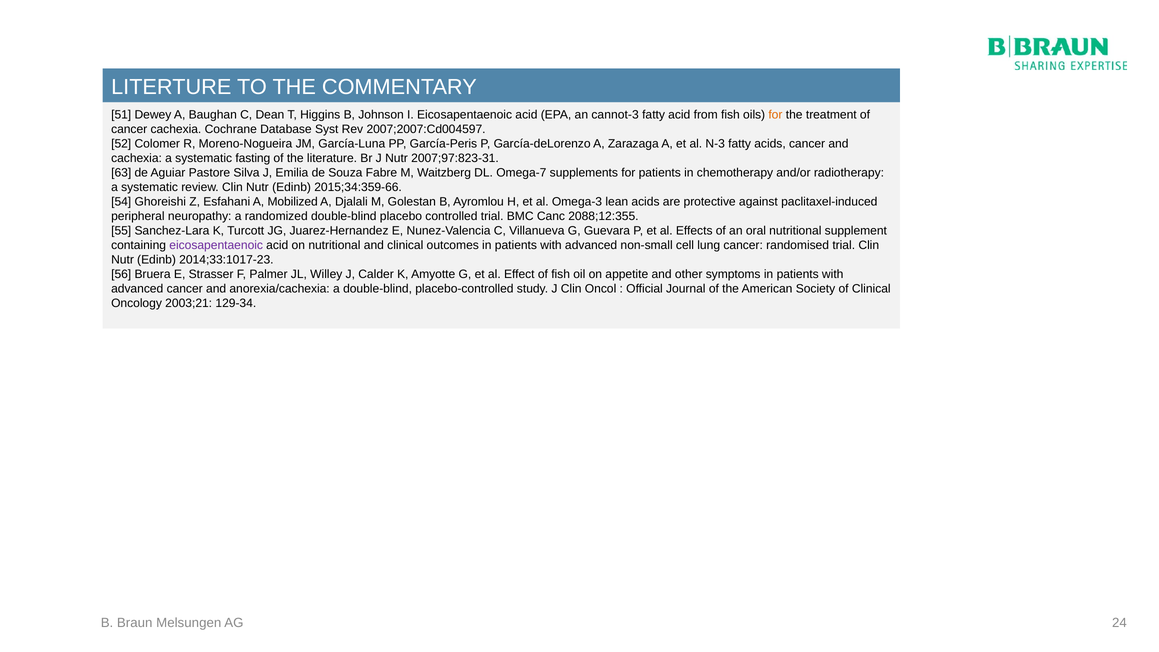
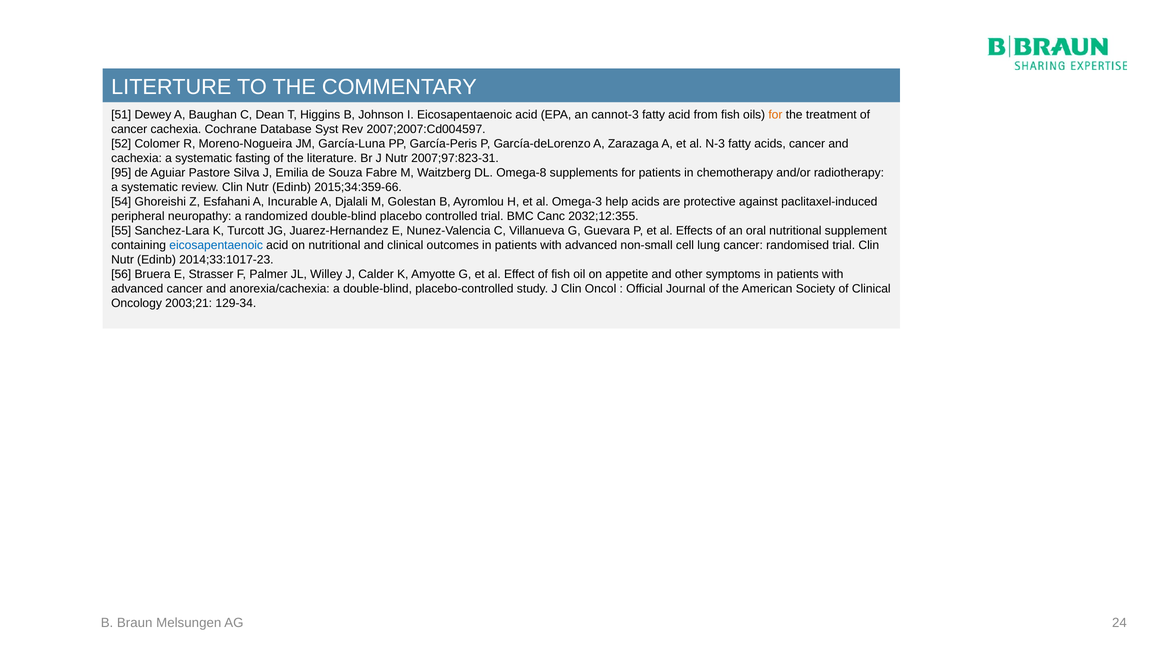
63: 63 -> 95 (121, 173)
Omega-7: Omega-7 -> Omega-8 (521, 173)
Mobilized: Mobilized -> Incurable (293, 202)
lean: lean -> help (617, 202)
2088;12:355: 2088;12:355 -> 2032;12:355 (603, 216)
eicosapentaenoic colour: purple -> blue (216, 245)
